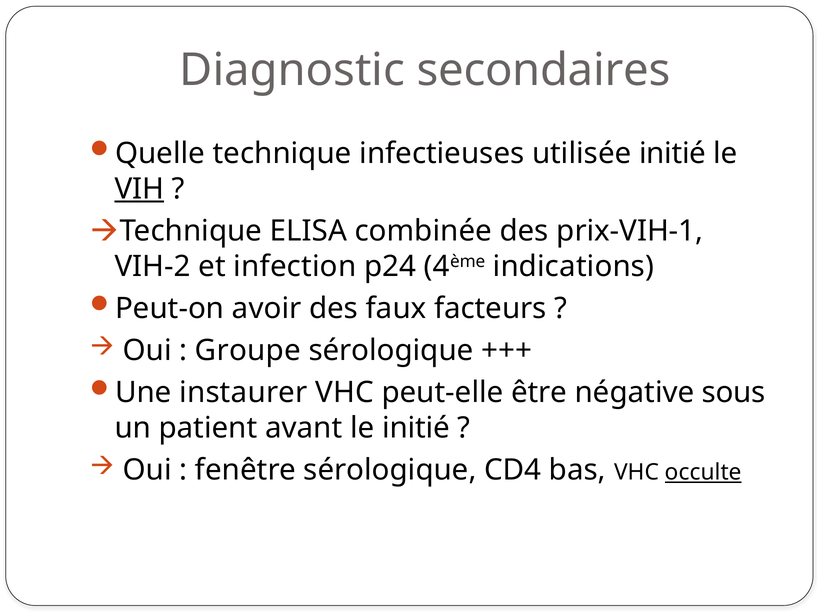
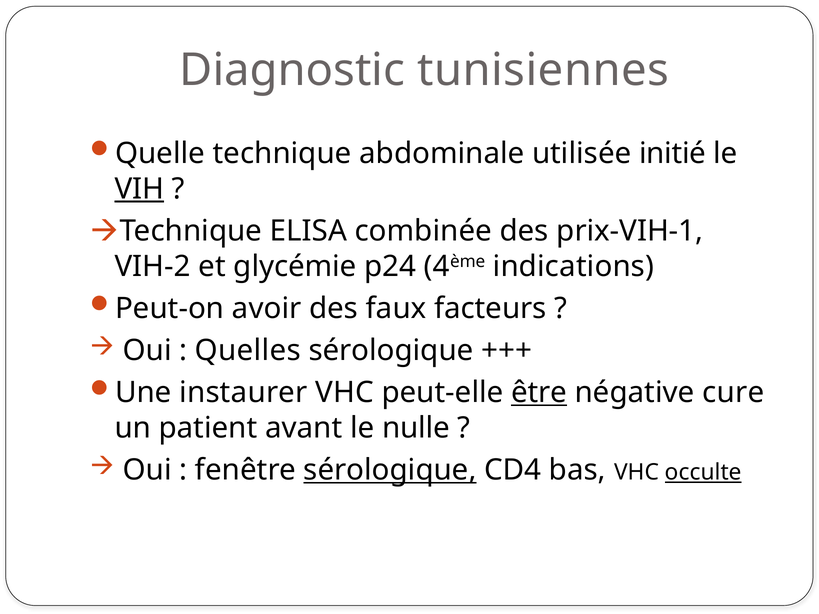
secondaires: secondaires -> tunisiennes (543, 70)
infectieuses: infectieuses -> abdominale (442, 154)
infection: infection -> glycémie (295, 267)
Groupe: Groupe -> Quelles (248, 351)
être underline: none -> present (539, 393)
sous: sous -> cure (733, 393)
le initié: initié -> nulle (416, 428)
sérologique underline: none -> present (390, 470)
